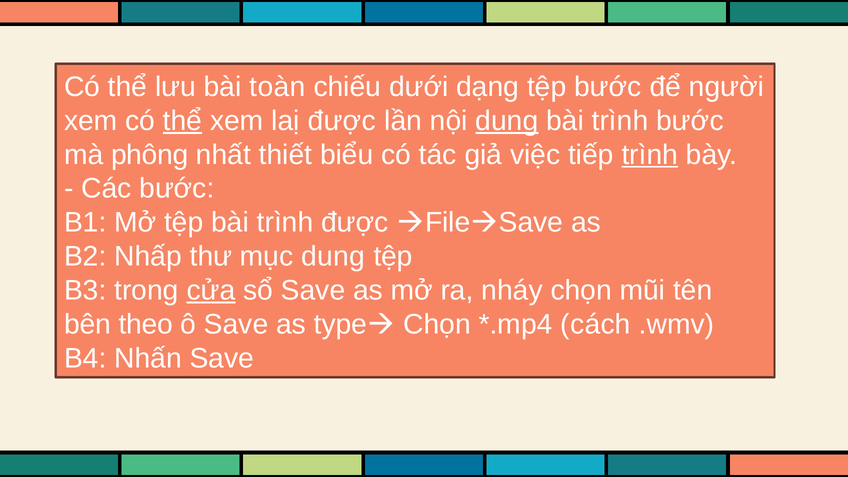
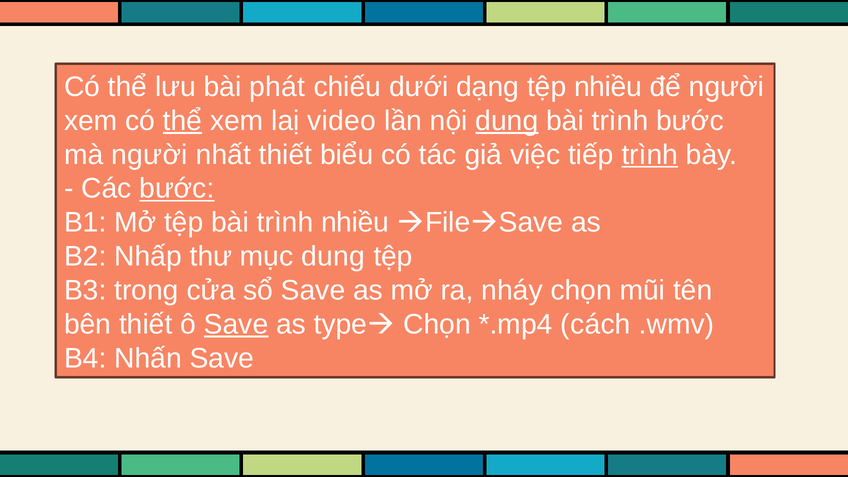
toàn: toàn -> phát (277, 87)
tệp bước: bước -> nhiều (608, 87)
laị được: được -> video (342, 121)
mà phông: phông -> người (149, 155)
bước underline: none -> present (177, 189)
trình được: được -> nhiều (355, 223)
cửa underline: present -> none (211, 290)
bên theo: theo -> thiết (146, 324)
Save underline: none -> present (236, 324)
